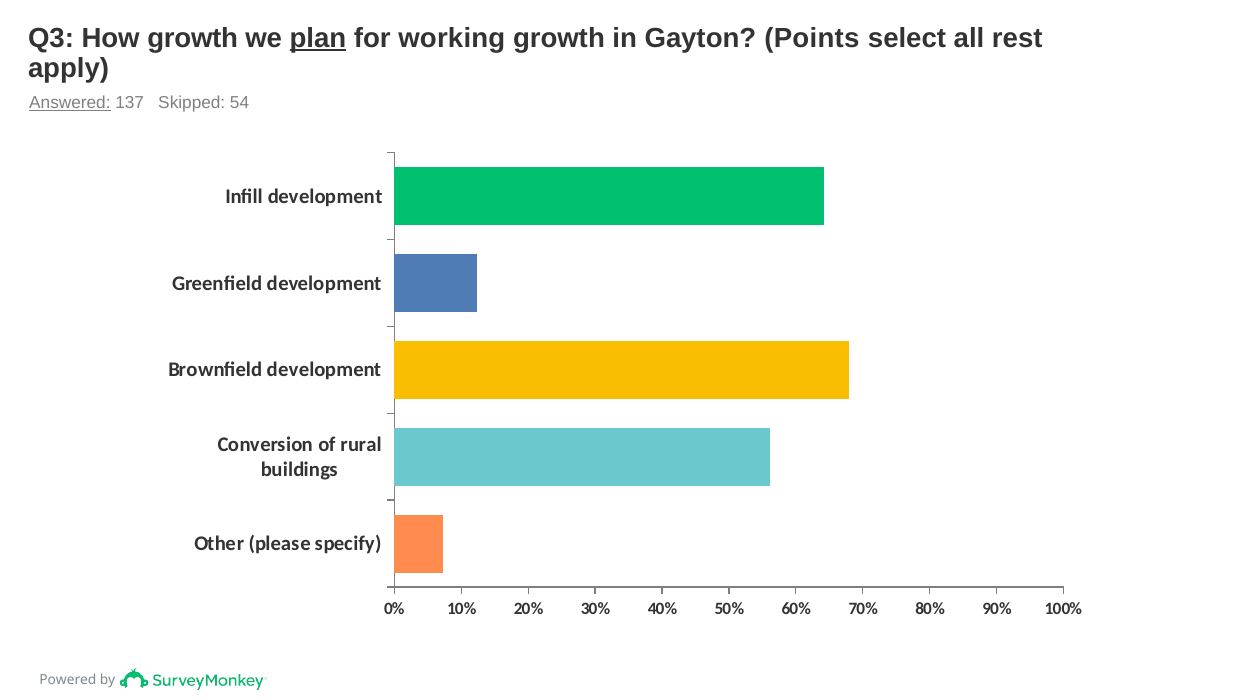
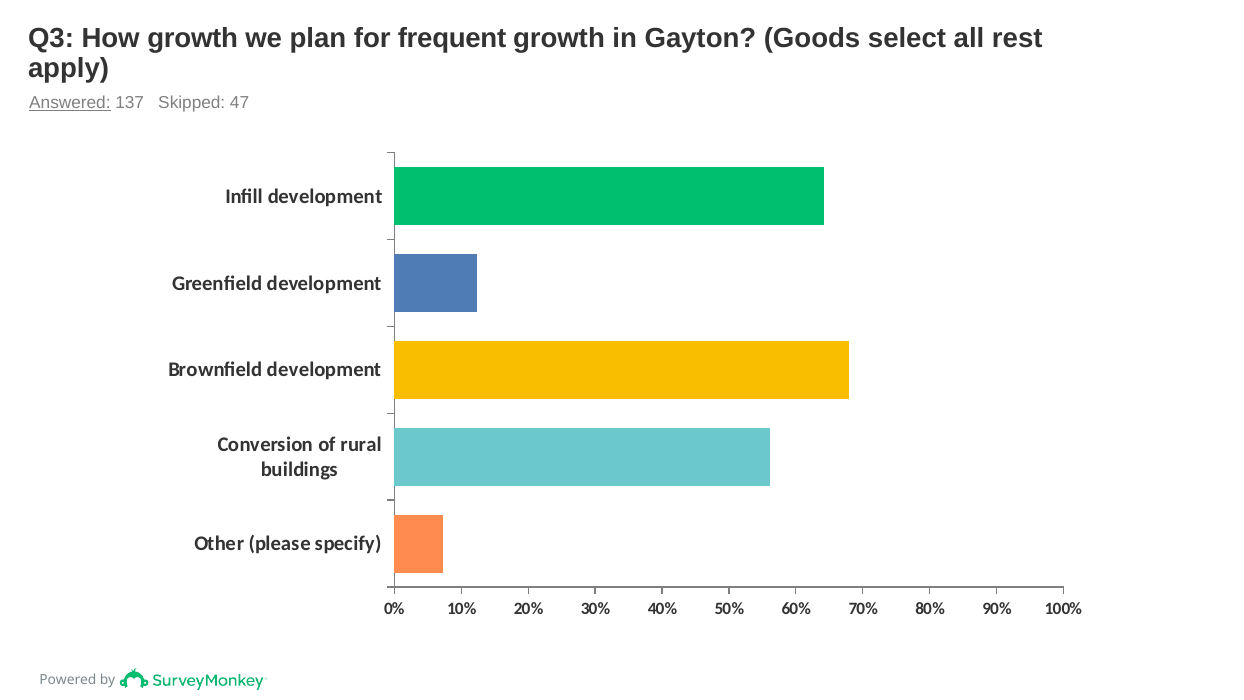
plan underline: present -> none (318, 38)
working: working -> frequent (452, 38)
Points: Points -> Goods (812, 38)
54: 54 -> 47 (240, 103)
